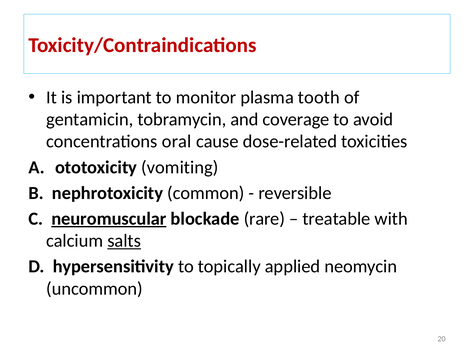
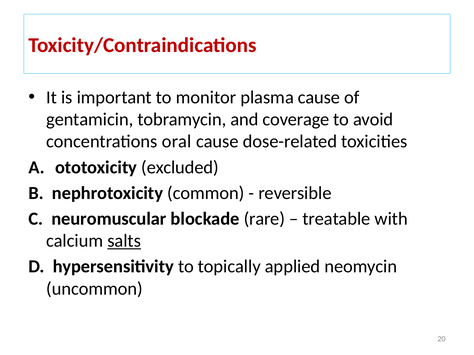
plasma tooth: tooth -> cause (319, 98)
vomiting: vomiting -> excluded (180, 168)
neuromuscular underline: present -> none (109, 219)
